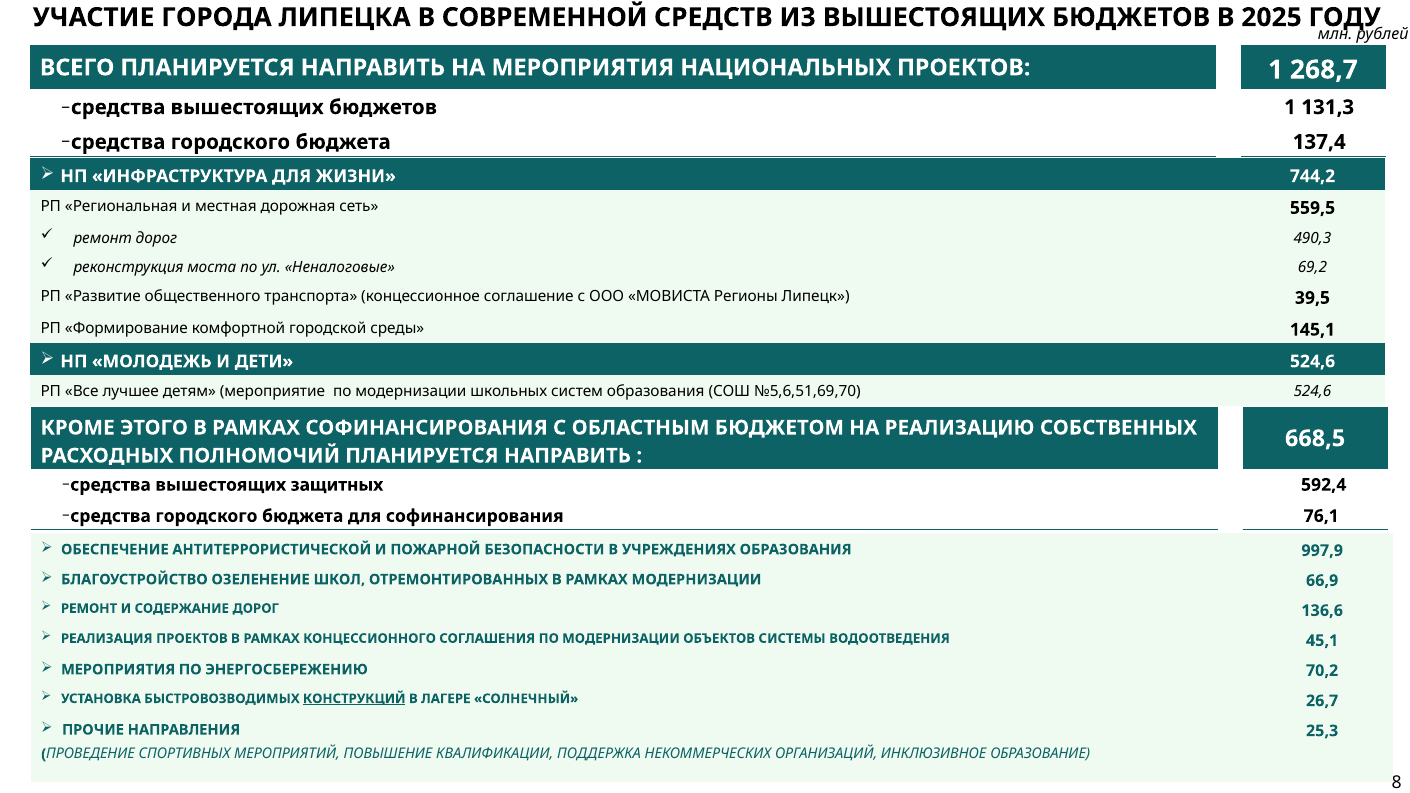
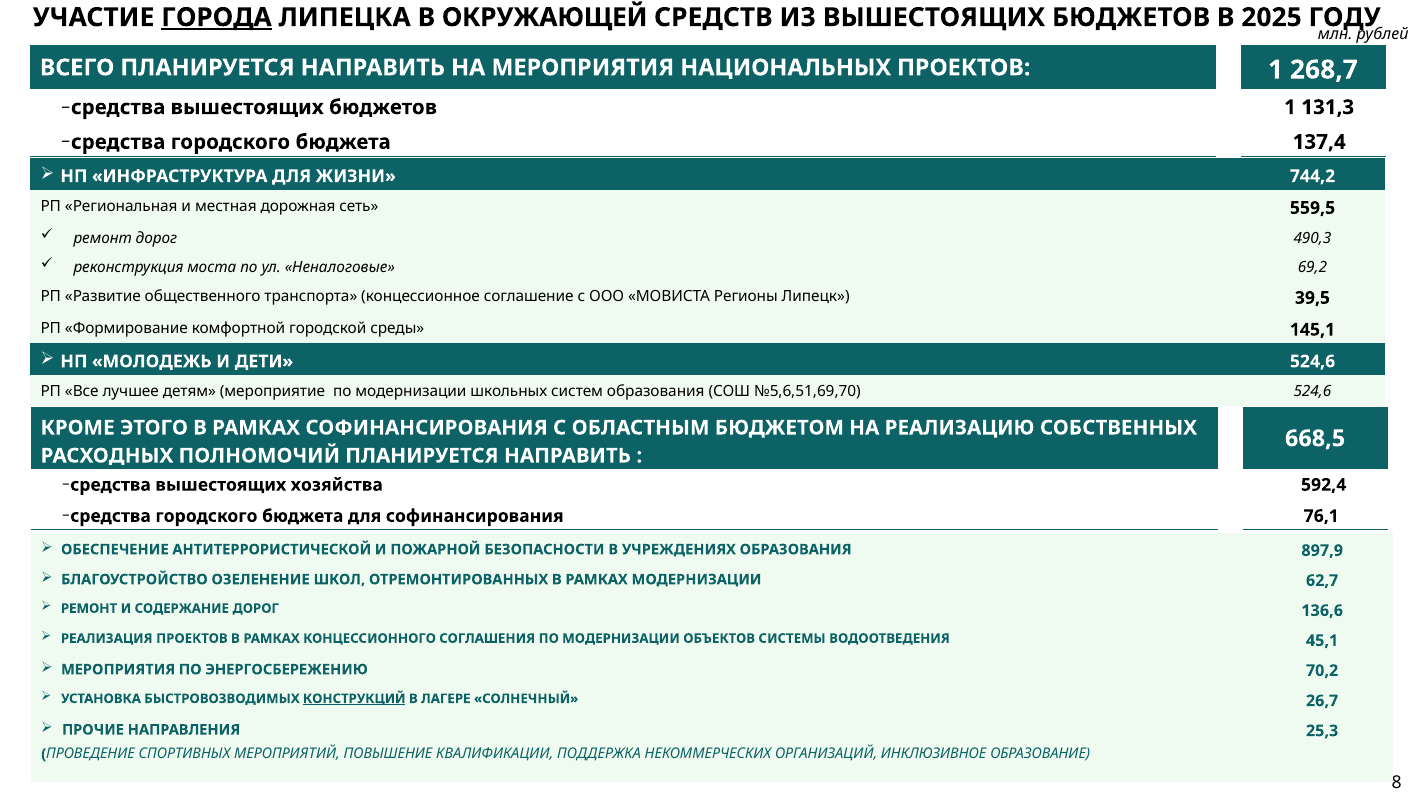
ГОРОДА underline: none -> present (216, 17)
СОВРЕМЕННОЙ: СОВРЕМЕННОЙ -> ОКРУЖАЮЩЕЙ (545, 17)
защитных: защитных -> хозяйства (337, 485)
997,9: 997,9 -> 897,9 (1322, 551)
66,9: 66,9 -> 62,7 (1322, 581)
